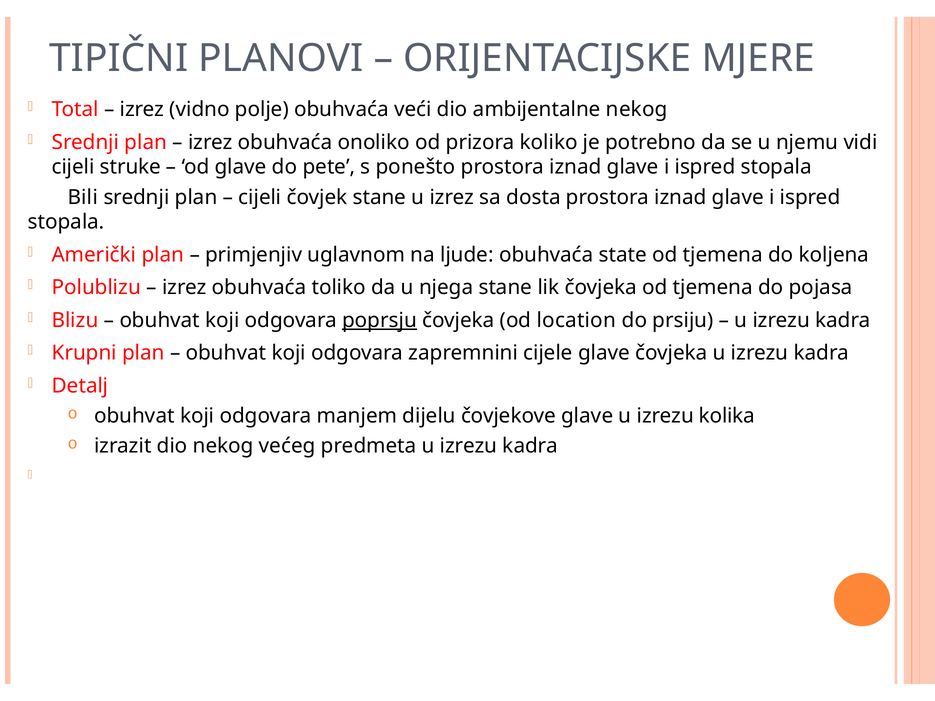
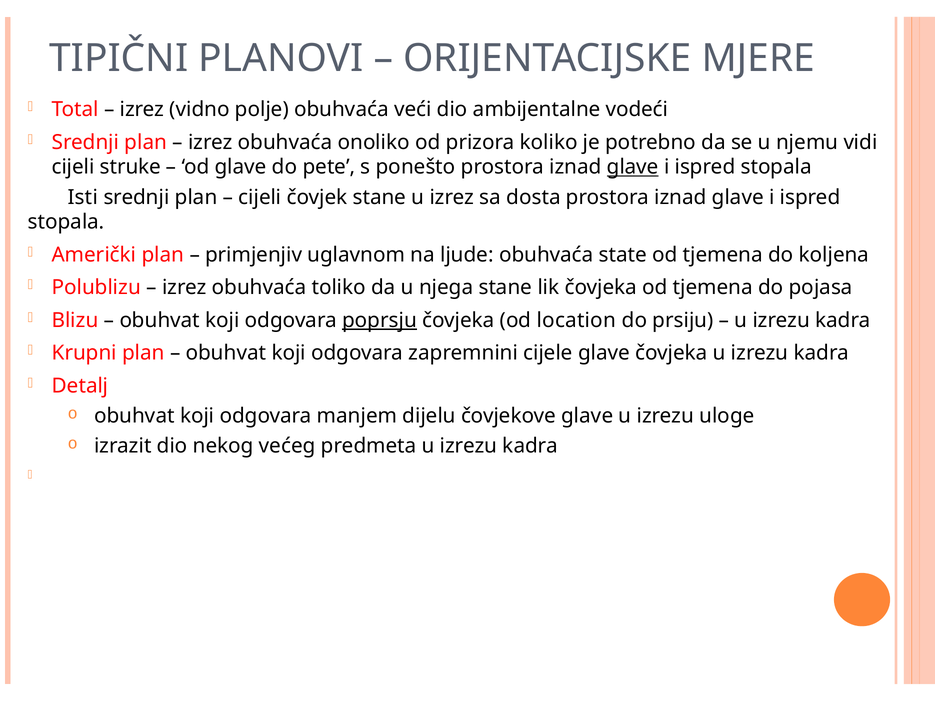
ambijentalne nekog: nekog -> vodeći (637, 110)
glave underline: none -> present (633, 167)
Bili: Bili -> Isti (83, 197)
kolika: kolika -> uloge (727, 416)
